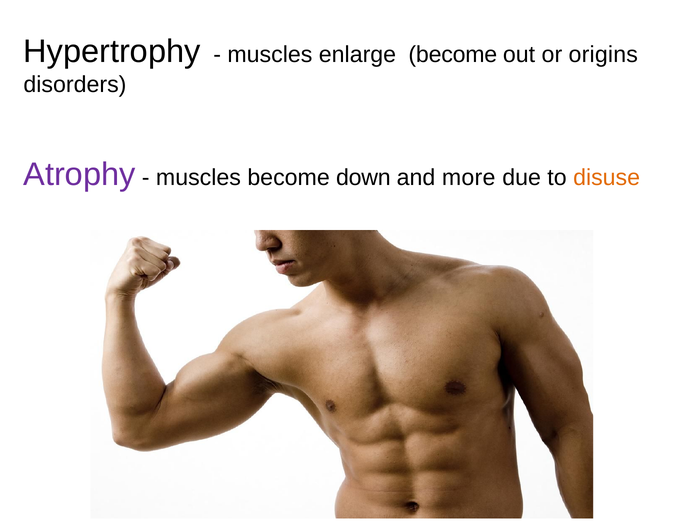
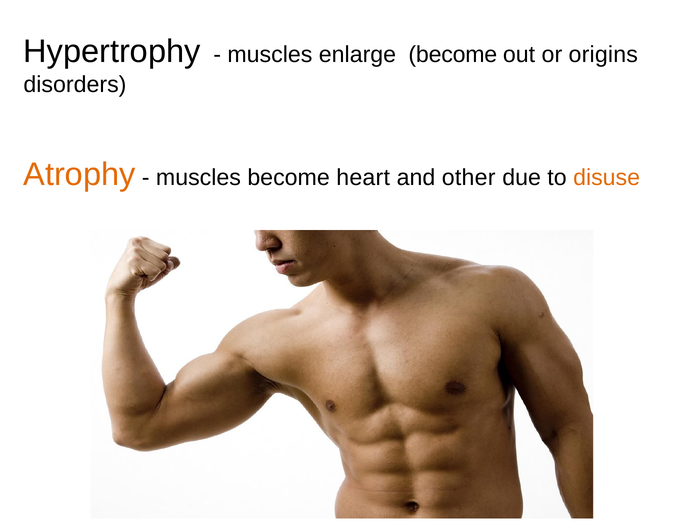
Atrophy colour: purple -> orange (79, 174)
down: down -> heart (363, 177)
more: more -> other (469, 177)
